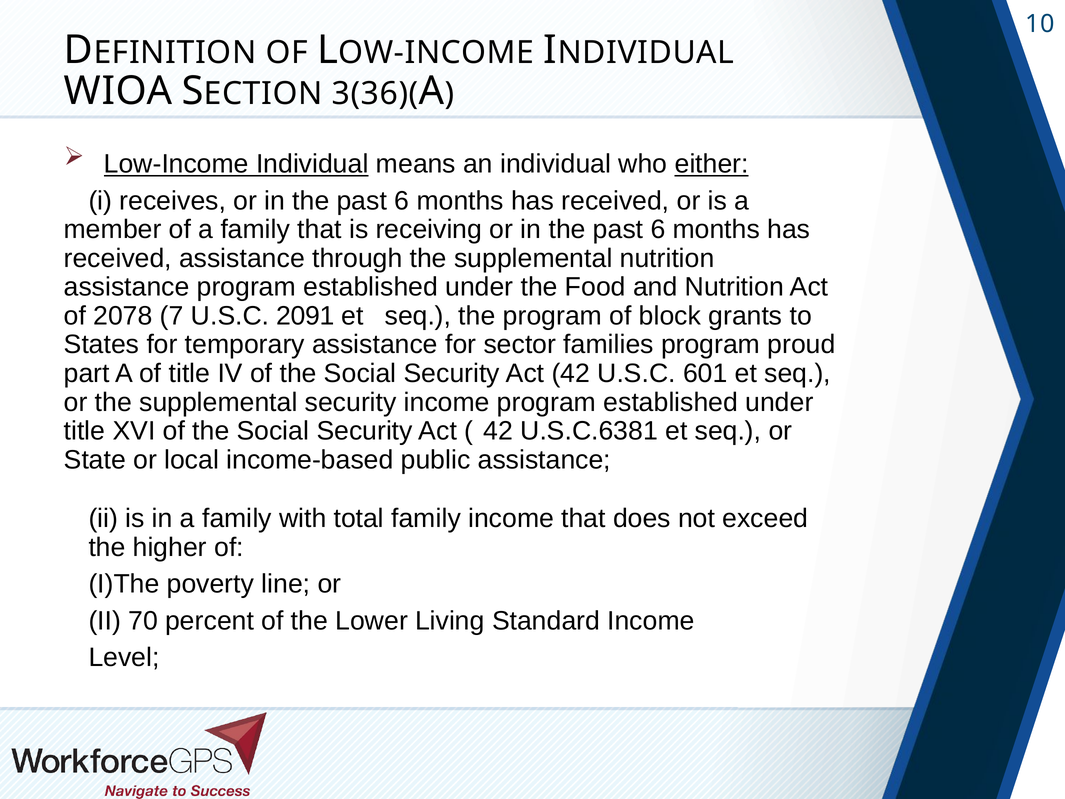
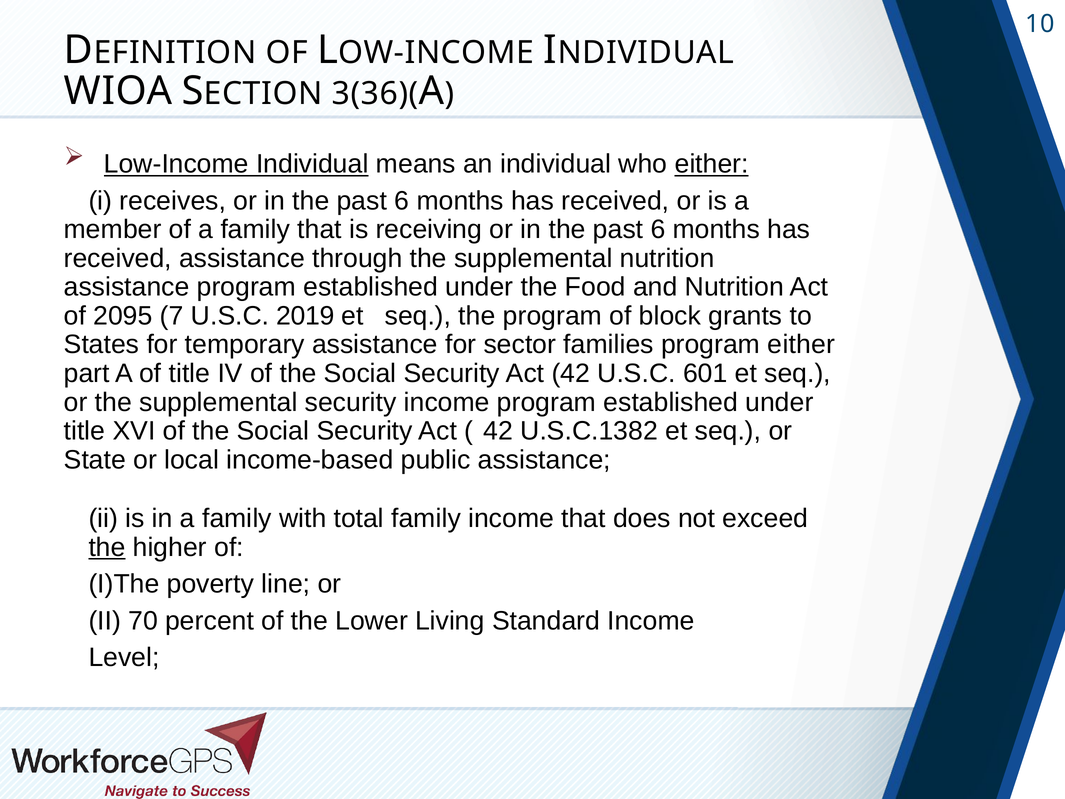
2078: 2078 -> 2095 (123, 316)
2091: 2091 -> 2019 (305, 316)
program proud: proud -> either (801, 345)
U.S.C.6381: U.S.C.6381 -> U.S.C.1382 (589, 431)
the underline: none -> present (107, 547)
